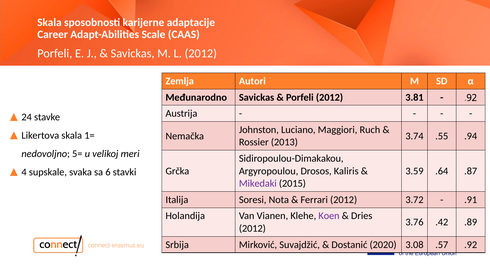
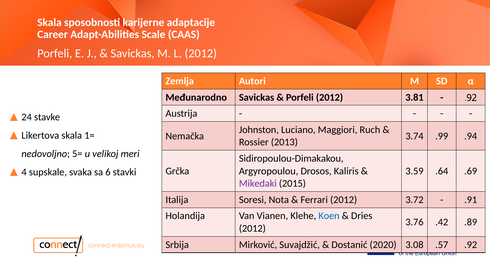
.55: .55 -> .99 (442, 136)
.87: .87 -> .69 (471, 171)
Koen colour: purple -> blue (329, 216)
